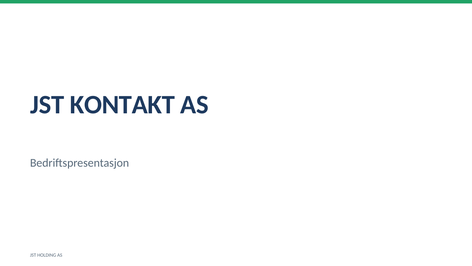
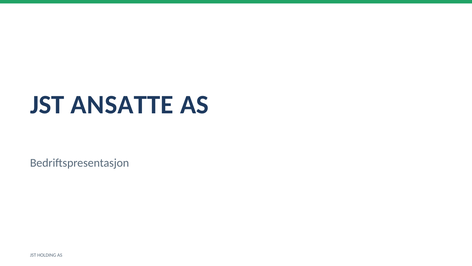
KONTAKT: KONTAKT -> ANSATTE (122, 105)
